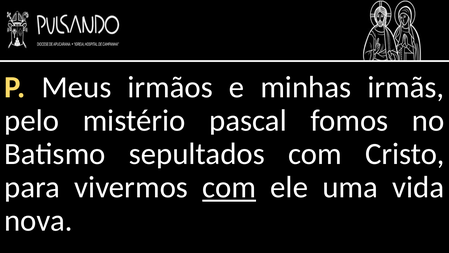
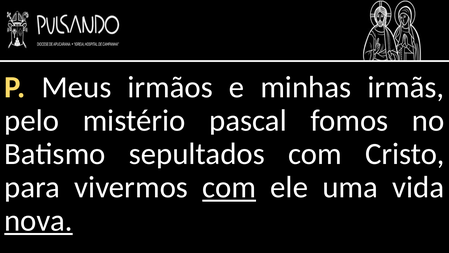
nova underline: none -> present (38, 220)
